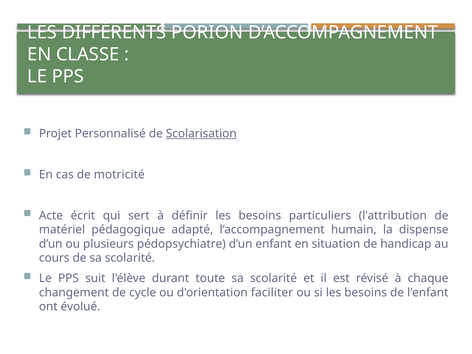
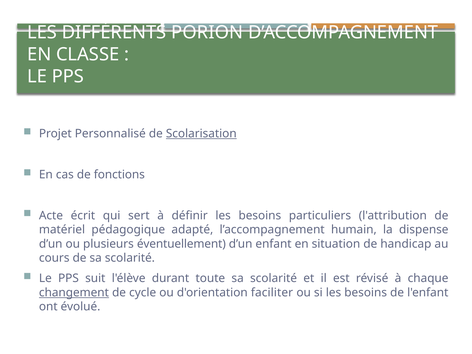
motricité: motricité -> fonctions (119, 175)
pédopsychiatre: pédopsychiatre -> éventuellement (181, 244)
changement underline: none -> present (74, 293)
